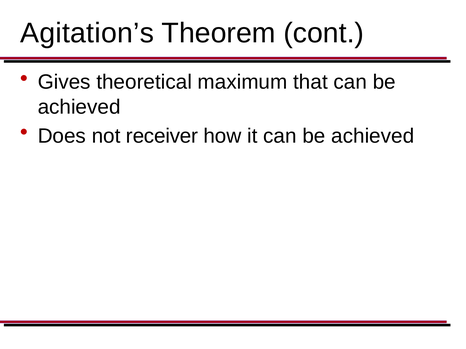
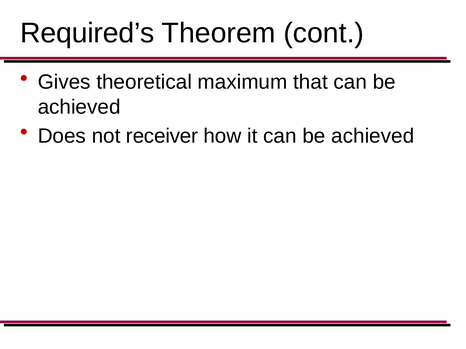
Agitation’s: Agitation’s -> Required’s (87, 33)
